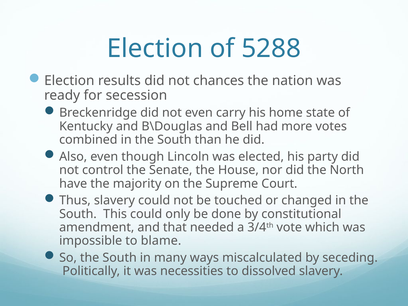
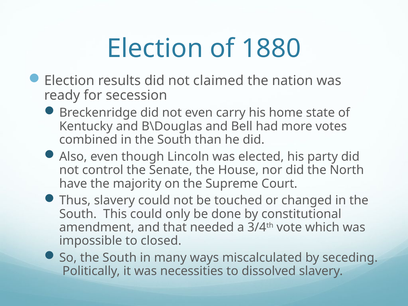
5288: 5288 -> 1880 (271, 49)
chances: chances -> claimed (218, 81)
blame: blame -> closed (161, 241)
